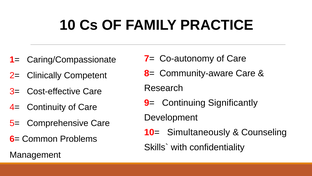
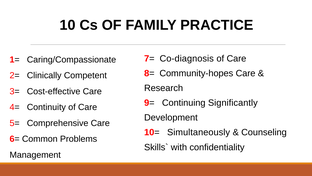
Co-autonomy: Co-autonomy -> Co-diagnosis (187, 58)
Community-aware: Community-aware -> Community-hopes (196, 73)
